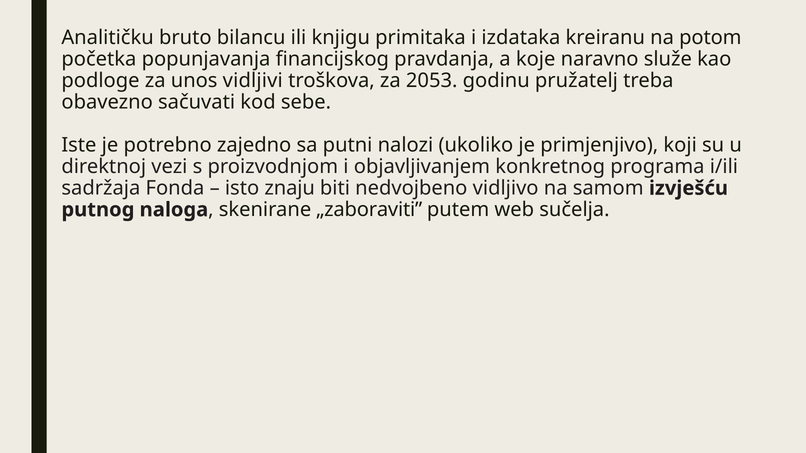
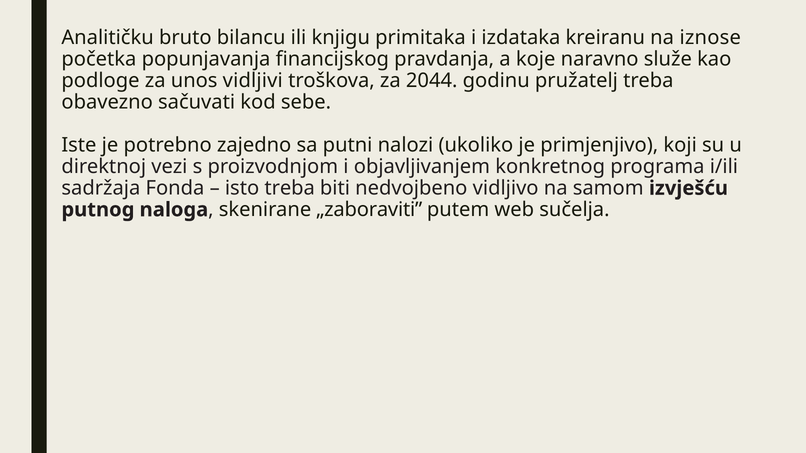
potom: potom -> iznose (710, 38)
2053: 2053 -> 2044 (432, 81)
isto znaju: znaju -> treba (290, 188)
